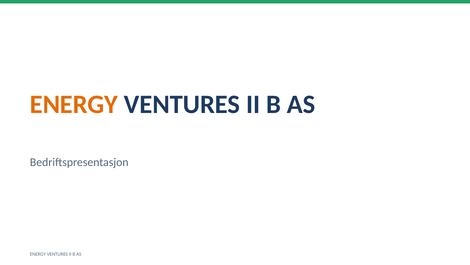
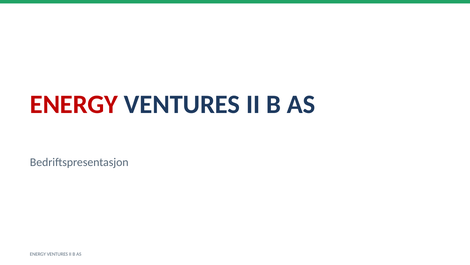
ENERGY colour: orange -> red (74, 104)
